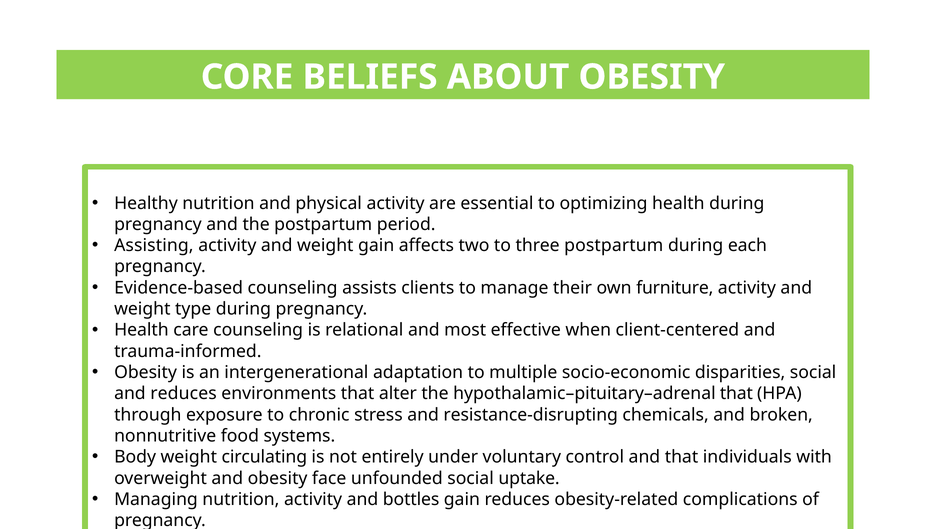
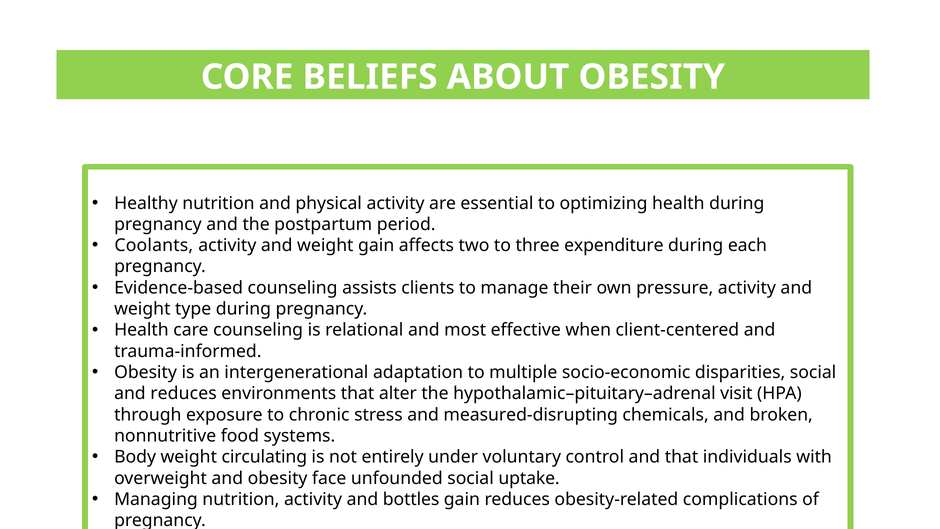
Assisting: Assisting -> Coolants (154, 245)
three postpartum: postpartum -> expenditure (614, 245)
furniture: furniture -> pressure (675, 288)
hypothalamic–pituitary–adrenal that: that -> visit (736, 393)
resistance-disrupting: resistance-disrupting -> measured-disrupting (531, 415)
